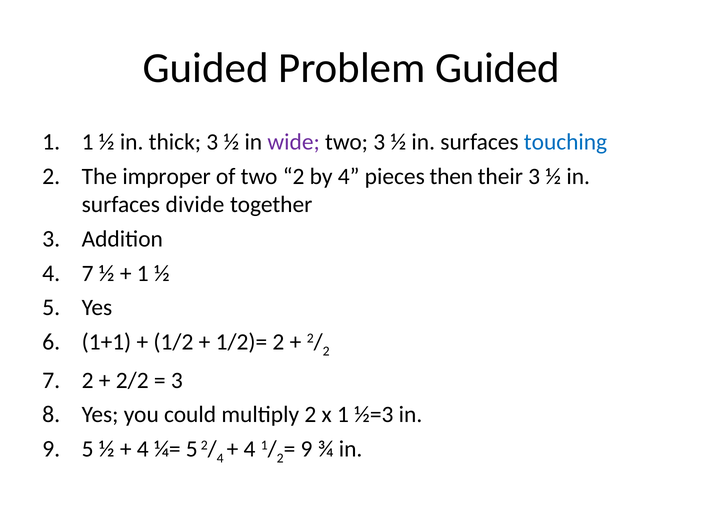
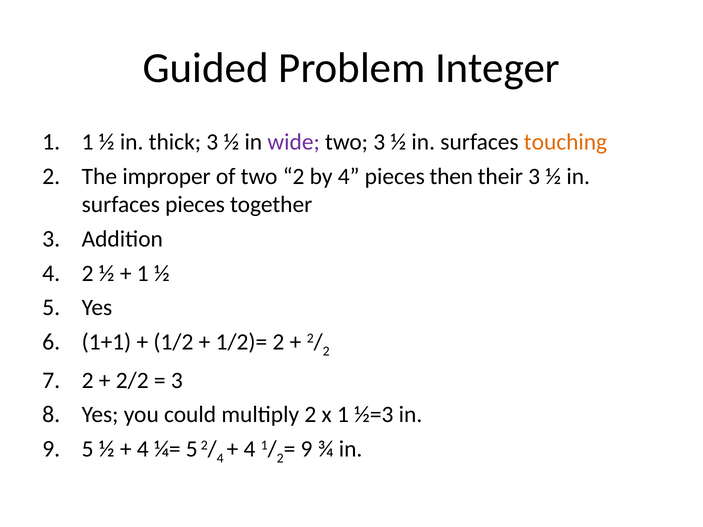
Problem Guided: Guided -> Integer (497, 68)
touching colour: blue -> orange (565, 142)
surfaces divide: divide -> pieces (195, 205)
4 7: 7 -> 2 (88, 273)
